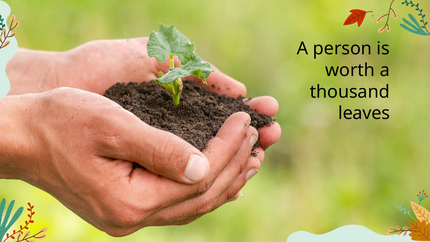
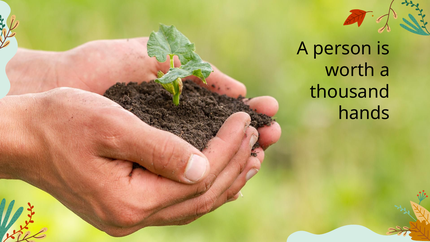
leaves: leaves -> hands (364, 113)
